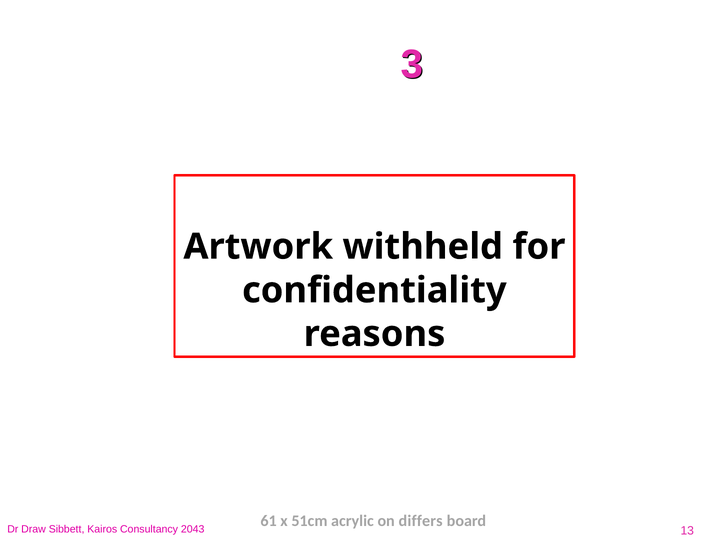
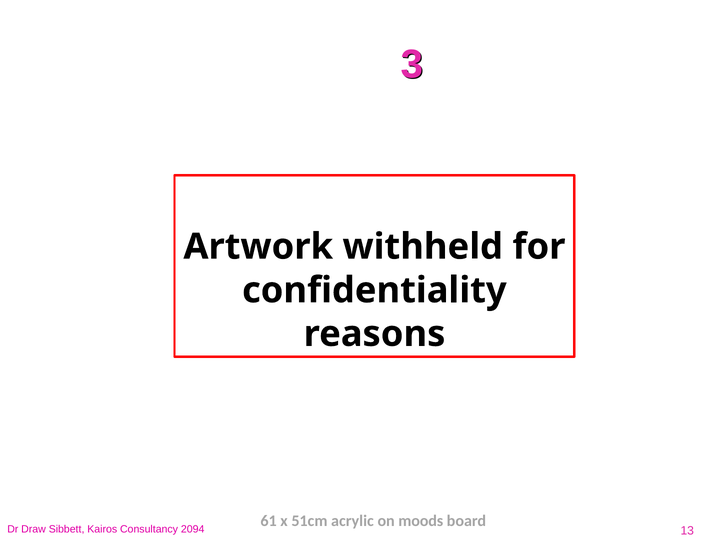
2043: 2043 -> 2094 (193, 529)
differs: differs -> moods (421, 521)
